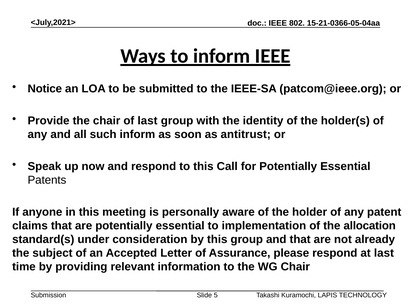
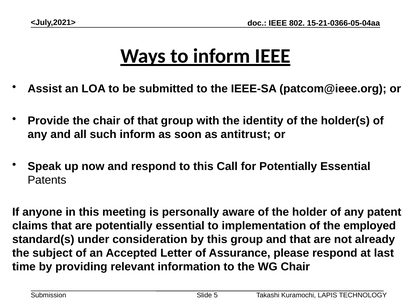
Notice: Notice -> Assist (45, 89)
of last: last -> that (148, 121)
allocation: allocation -> employed (370, 226)
